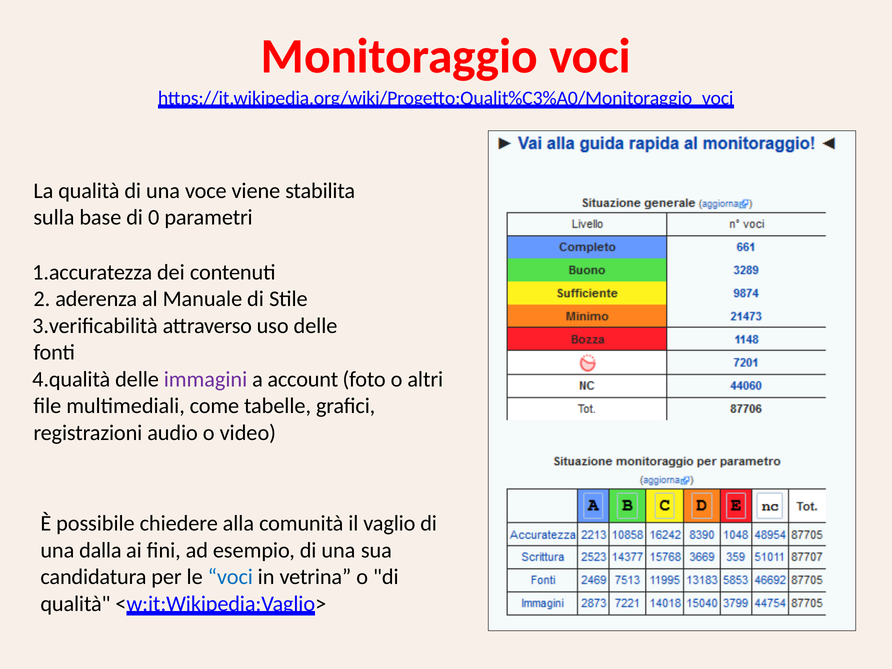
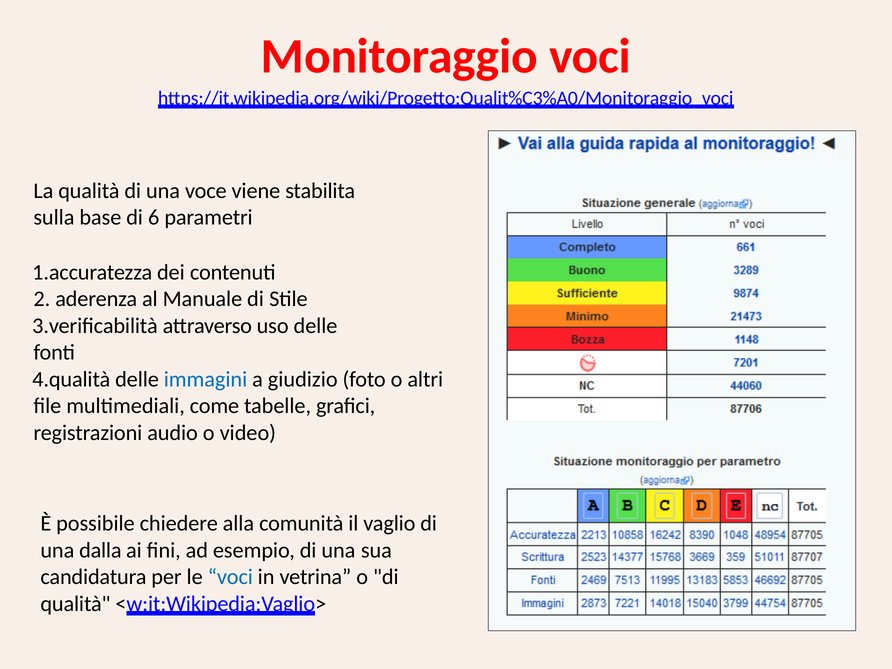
0: 0 -> 6 (154, 218)
immagini colour: purple -> blue (206, 379)
account: account -> giudizio (303, 379)
